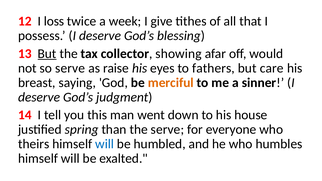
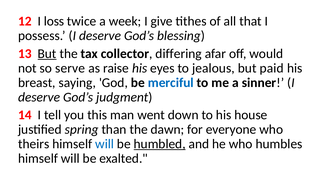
showing: showing -> differing (179, 54)
fathers: fathers -> jealous (213, 68)
care: care -> paid (272, 68)
merciful colour: orange -> blue (171, 83)
the serve: serve -> dawn (167, 129)
humbled underline: none -> present (160, 144)
